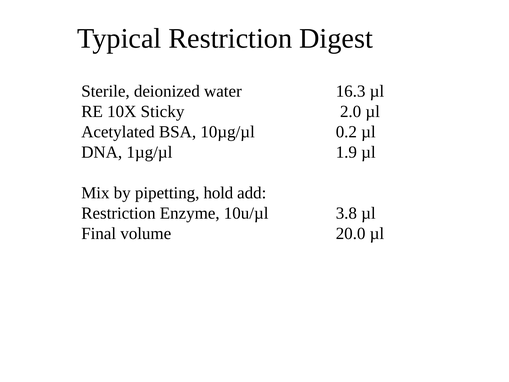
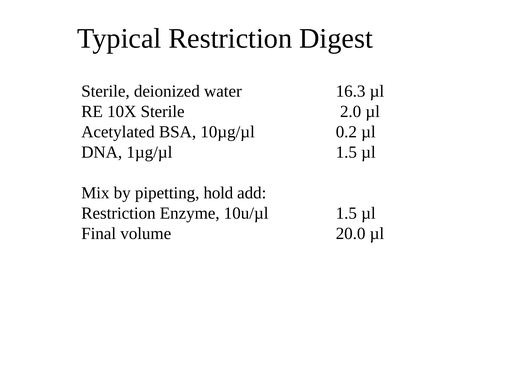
10X Sticky: Sticky -> Sterile (163, 111)
1µg/µl 1.9: 1.9 -> 1.5 (346, 152)
10u/µl 3.8: 3.8 -> 1.5 (346, 213)
